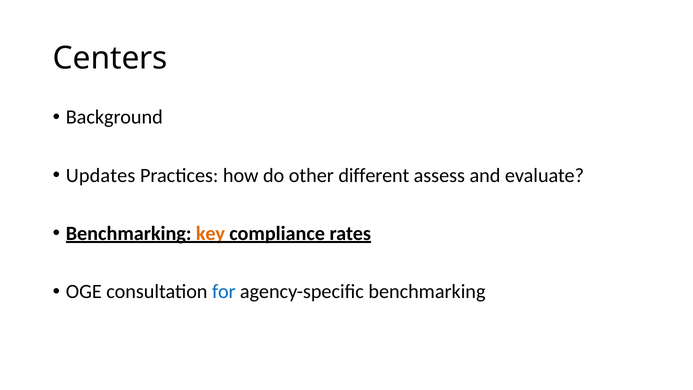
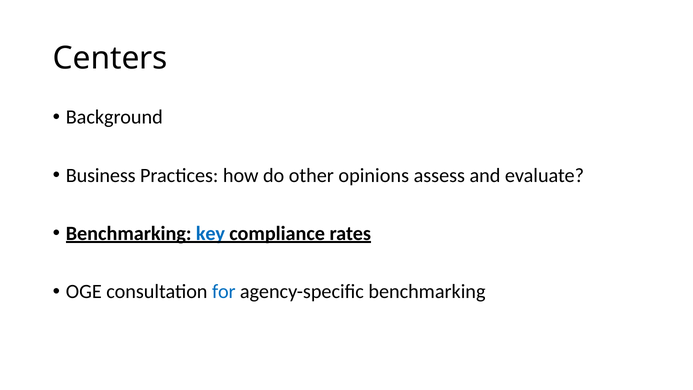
Updates: Updates -> Business (101, 175)
different: different -> opinions (374, 175)
key colour: orange -> blue (210, 233)
